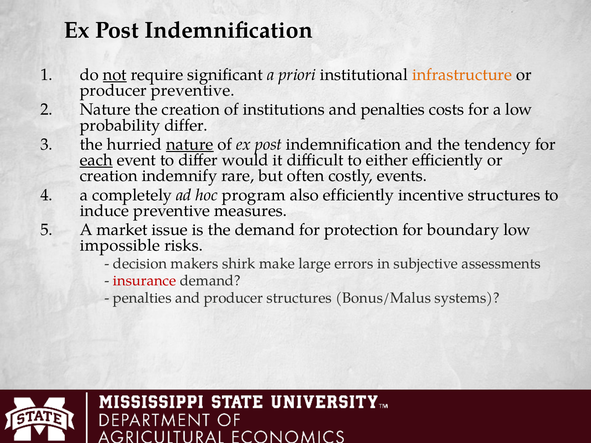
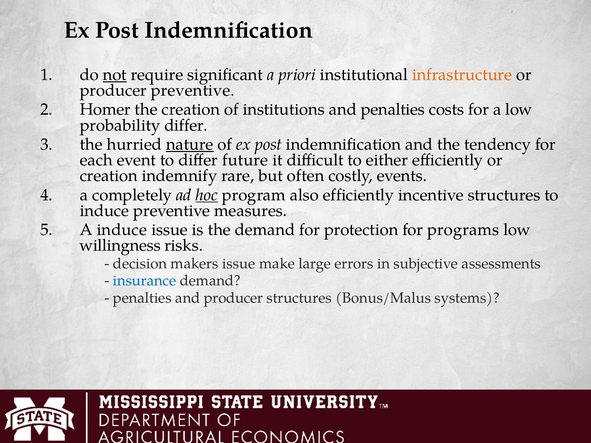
Nature: Nature -> Homer (105, 110)
each underline: present -> none (96, 160)
would: would -> future (245, 160)
hoc underline: none -> present (207, 195)
A market: market -> induce (122, 230)
boundary: boundary -> programs (463, 230)
impossible: impossible -> willingness (120, 246)
makers shirk: shirk -> issue (239, 264)
insurance colour: red -> blue (145, 281)
